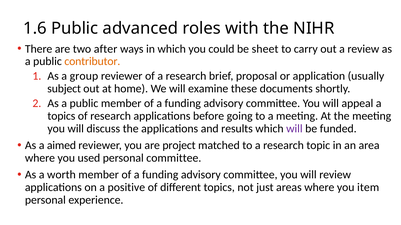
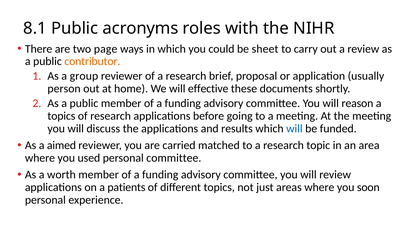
1.6: 1.6 -> 8.1 (35, 28)
advanced: advanced -> acronyms (140, 28)
after: after -> page (106, 49)
subject: subject -> person (64, 89)
examine: examine -> effective (208, 89)
appeal: appeal -> reason (357, 104)
will colour: purple -> blue (294, 129)
project: project -> carried (179, 146)
positive: positive -> patients (126, 188)
item: item -> soon (368, 188)
